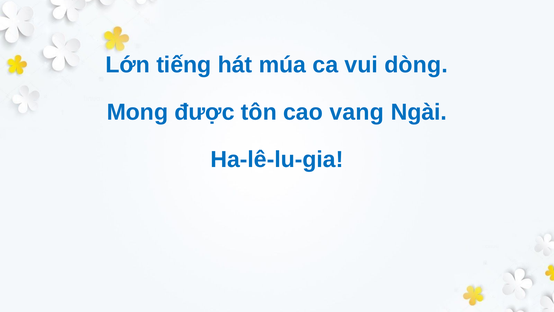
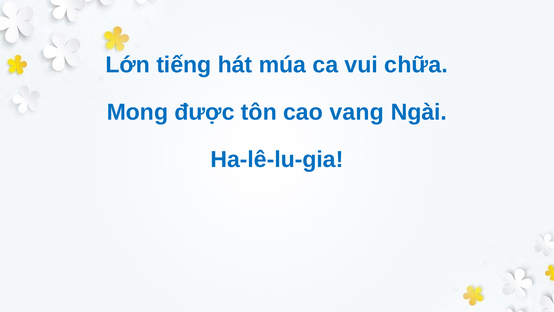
dòng: dòng -> chữa (416, 65)
